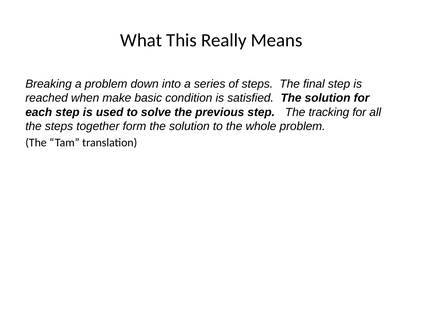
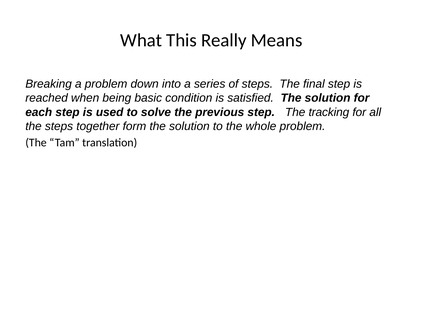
make: make -> being (117, 98)
